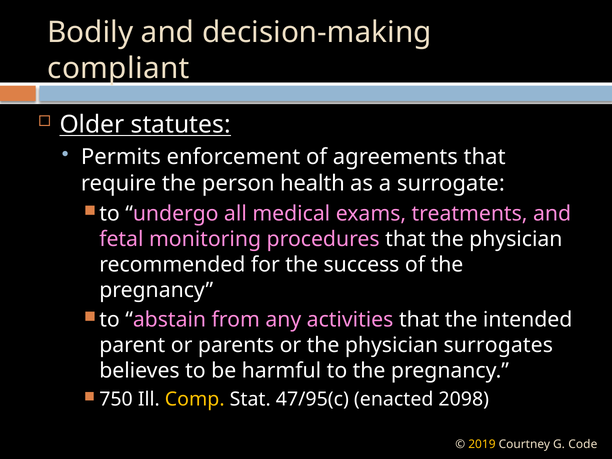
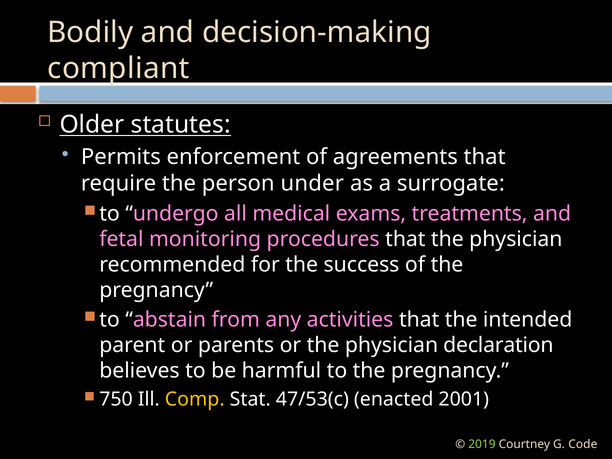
health: health -> under (312, 184)
surrogates: surrogates -> declaration (498, 345)
47/95(c: 47/95(c -> 47/53(c (312, 399)
2098: 2098 -> 2001 (464, 399)
2019 colour: yellow -> light green (482, 445)
